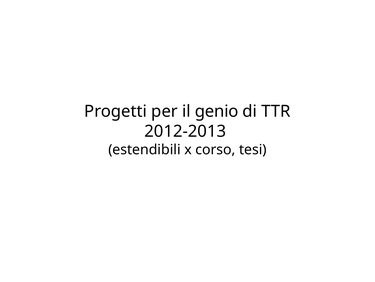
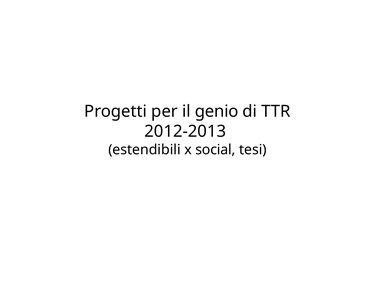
corso: corso -> social (215, 149)
